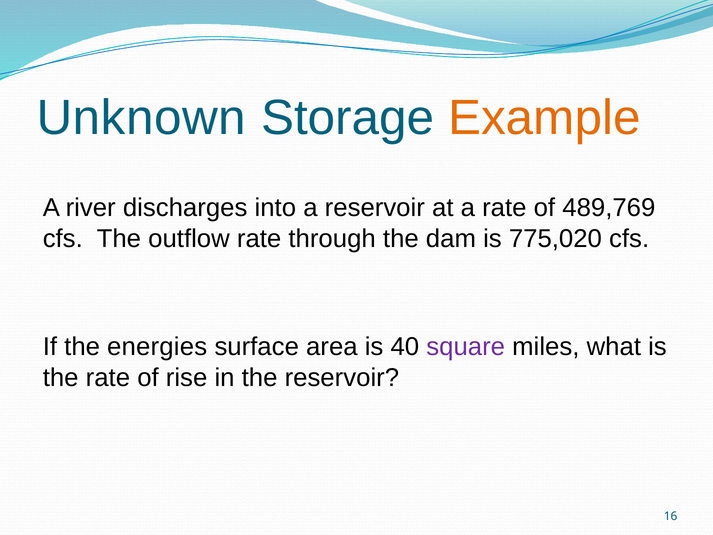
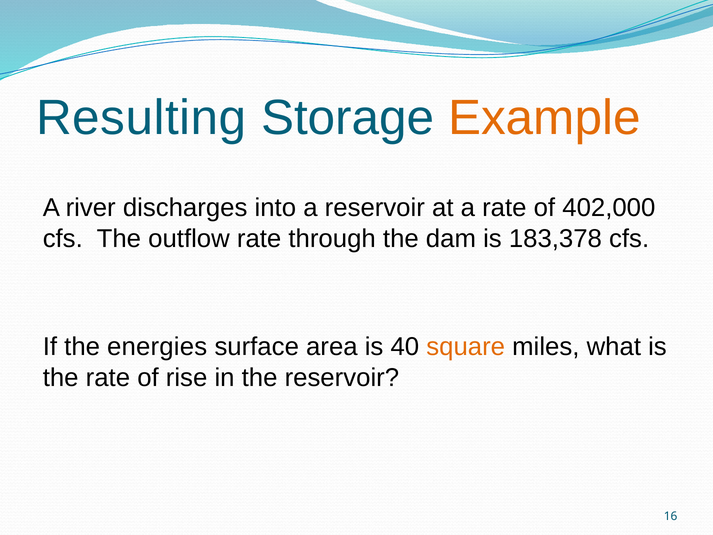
Unknown: Unknown -> Resulting (141, 118)
489,769: 489,769 -> 402,000 (609, 208)
775,020: 775,020 -> 183,378 (555, 239)
square colour: purple -> orange (466, 347)
